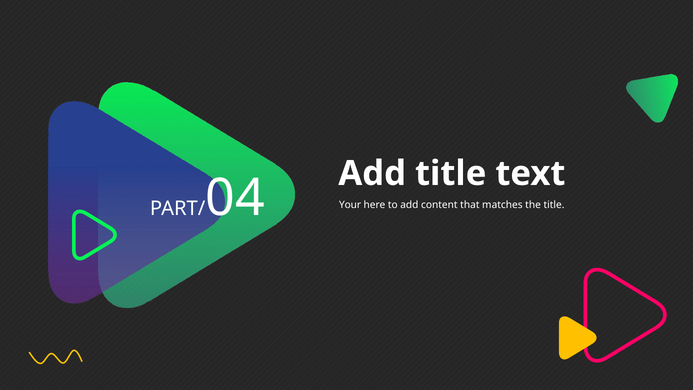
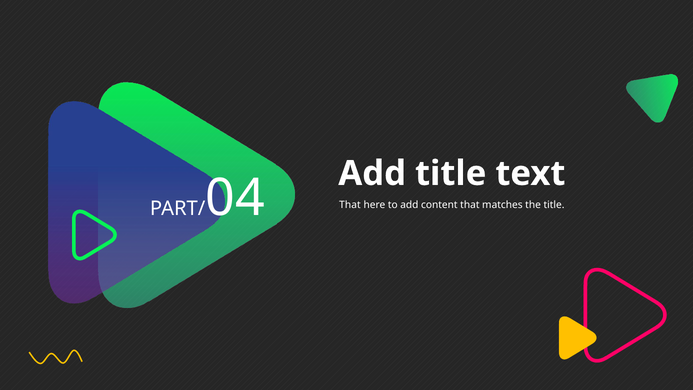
Your: Your -> That (350, 205)
